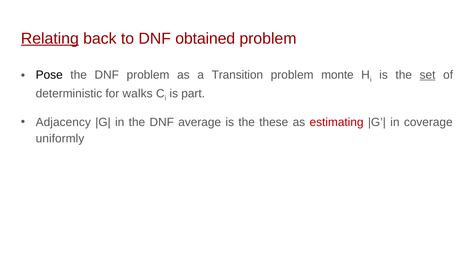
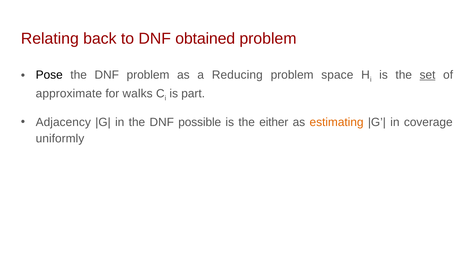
Relating underline: present -> none (50, 38)
Transition: Transition -> Reducing (237, 75)
monte: monte -> space (337, 75)
deterministic: deterministic -> approximate (69, 93)
average: average -> possible (200, 122)
these: these -> either (274, 122)
estimating colour: red -> orange (337, 122)
